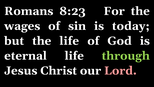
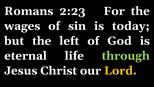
8:23: 8:23 -> 2:23 (72, 11)
the life: life -> left (69, 41)
Lord colour: pink -> yellow (120, 70)
